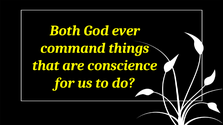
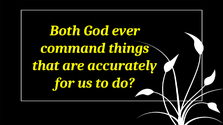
conscience: conscience -> accurately (122, 66)
